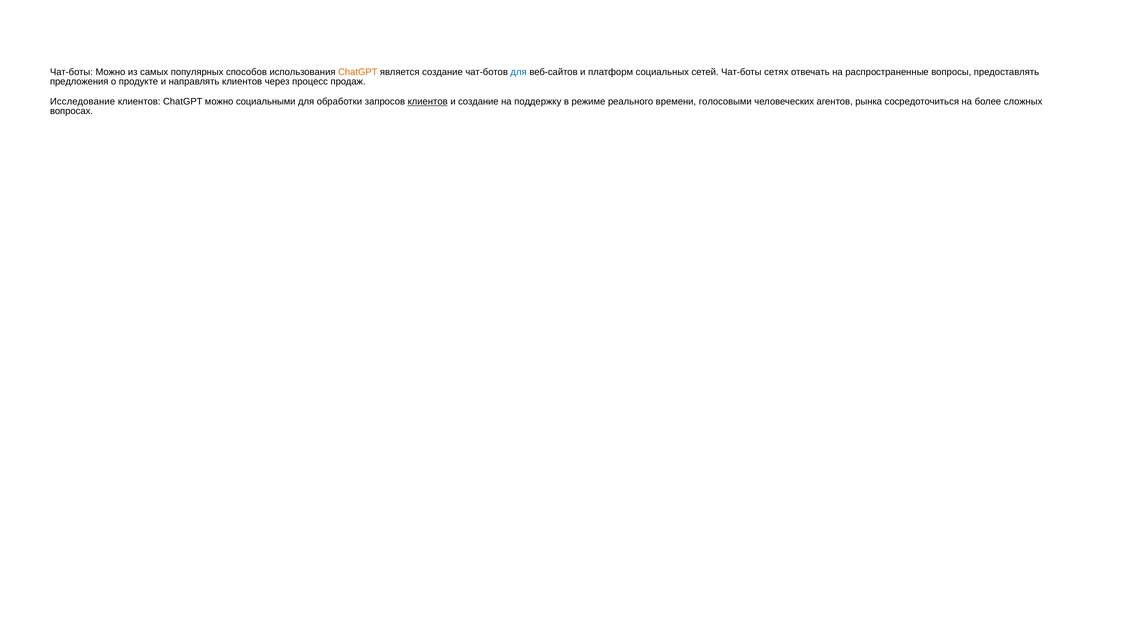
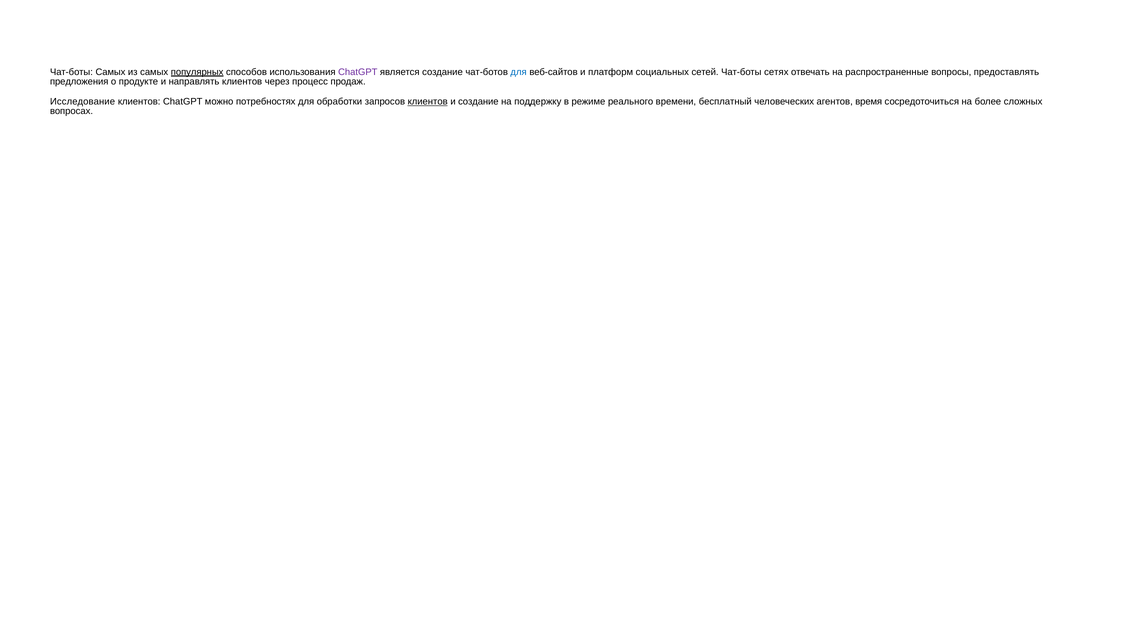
Чат-боты Можно: Можно -> Самых (110, 72)
популярных underline: none -> present (197, 72)
ChatGPT colour: orange -> purple (358, 72)
социальными: социальными -> потребностях (266, 102)
голосовыми: голосовыми -> бесплатный (725, 102)
рынка: рынка -> время (869, 102)
